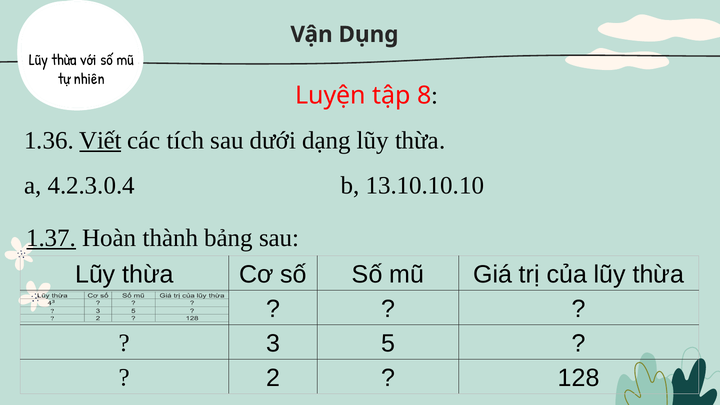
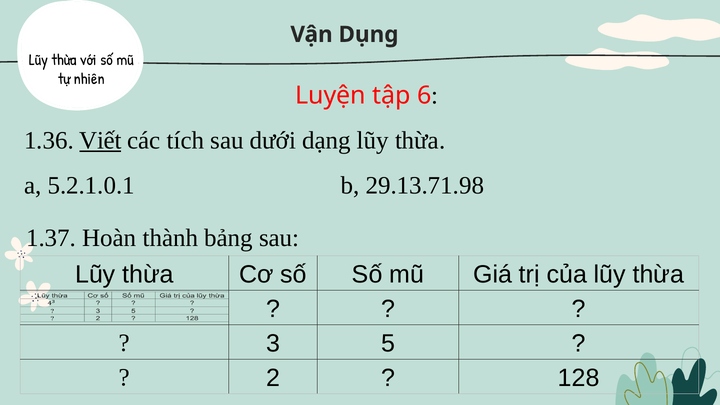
8: 8 -> 6 (424, 96)
4.2.3.0.4: 4.2.3.0.4 -> 5.2.1.0.1 (91, 186)
13.10.10.10: 13.10.10.10 -> 29.13.71.98 (425, 186)
1.37 underline: present -> none (51, 238)
